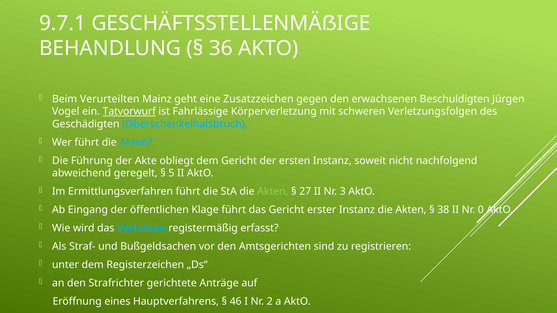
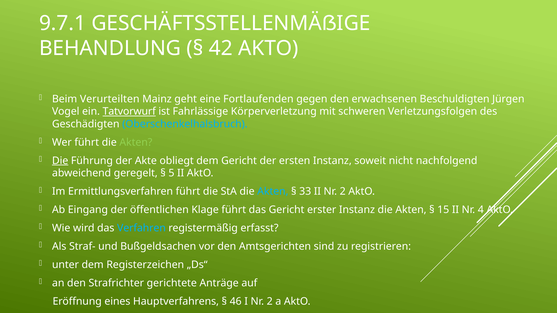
36: 36 -> 42 (221, 48)
Zusatzzeichen: Zusatzzeichen -> Fortlaufenden (258, 99)
Akten colour: light blue -> light green (136, 142)
Die underline: none -> present (60, 161)
Akten colour: light green -> light blue (273, 192)
27: 27 -> 33 (305, 192)
II Nr 3: 3 -> 2 (343, 192)
38: 38 -> 15 (443, 210)
0: 0 -> 4 (481, 210)
